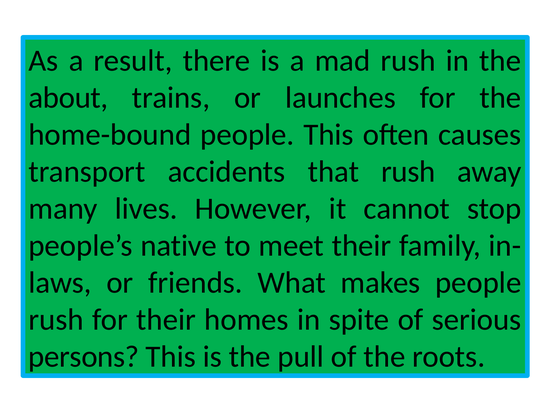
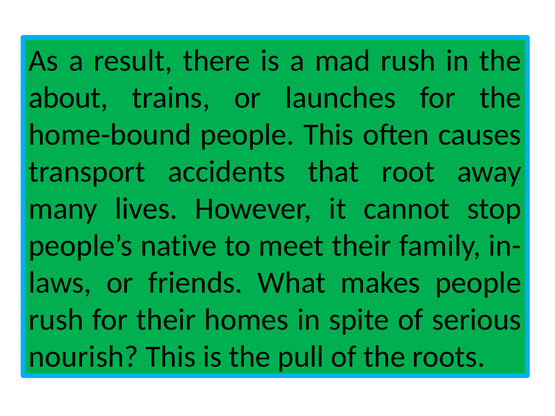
that rush: rush -> root (408, 172)
persons: persons -> nourish (84, 357)
